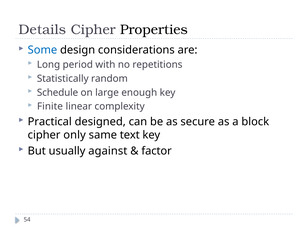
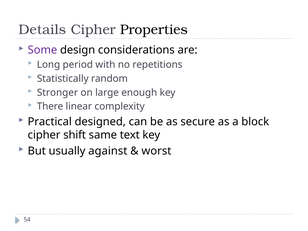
Some colour: blue -> purple (42, 50)
Schedule: Schedule -> Stronger (57, 93)
Finite: Finite -> There (50, 106)
only: only -> shift (75, 135)
factor: factor -> worst (156, 151)
